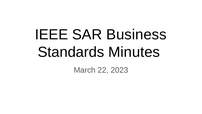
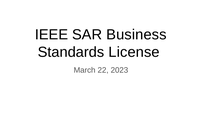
Minutes: Minutes -> License (134, 52)
